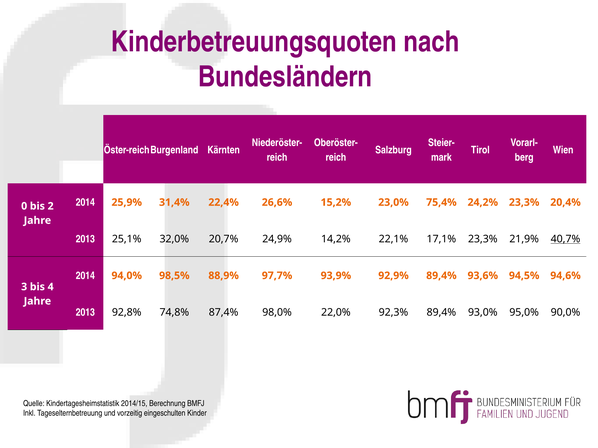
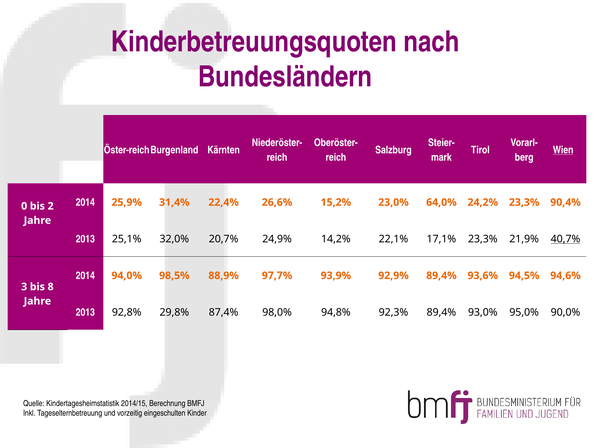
Wien underline: none -> present (563, 150)
75,4%: 75,4% -> 64,0% (441, 203)
20,4%: 20,4% -> 90,4% (566, 203)
4: 4 -> 8 (51, 287)
74,8%: 74,8% -> 29,8% (174, 313)
22,0%: 22,0% -> 94,8% (336, 313)
